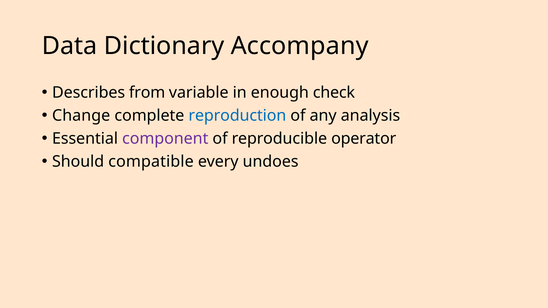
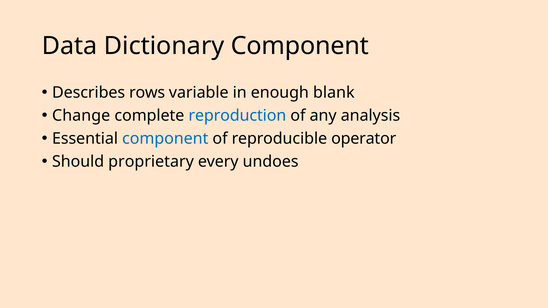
Dictionary Accompany: Accompany -> Component (300, 46)
from: from -> rows (147, 93)
check: check -> blank (334, 93)
component colour: purple -> blue (165, 139)
compatible: compatible -> proprietary (151, 162)
